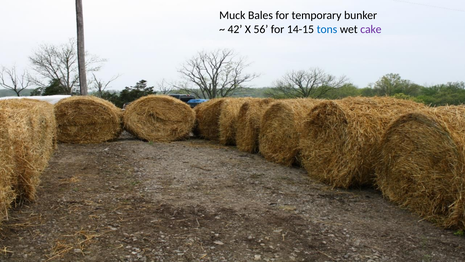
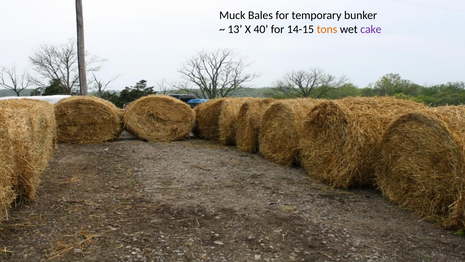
42: 42 -> 13 (235, 29)
56: 56 -> 40 (261, 29)
tons colour: blue -> orange (327, 29)
